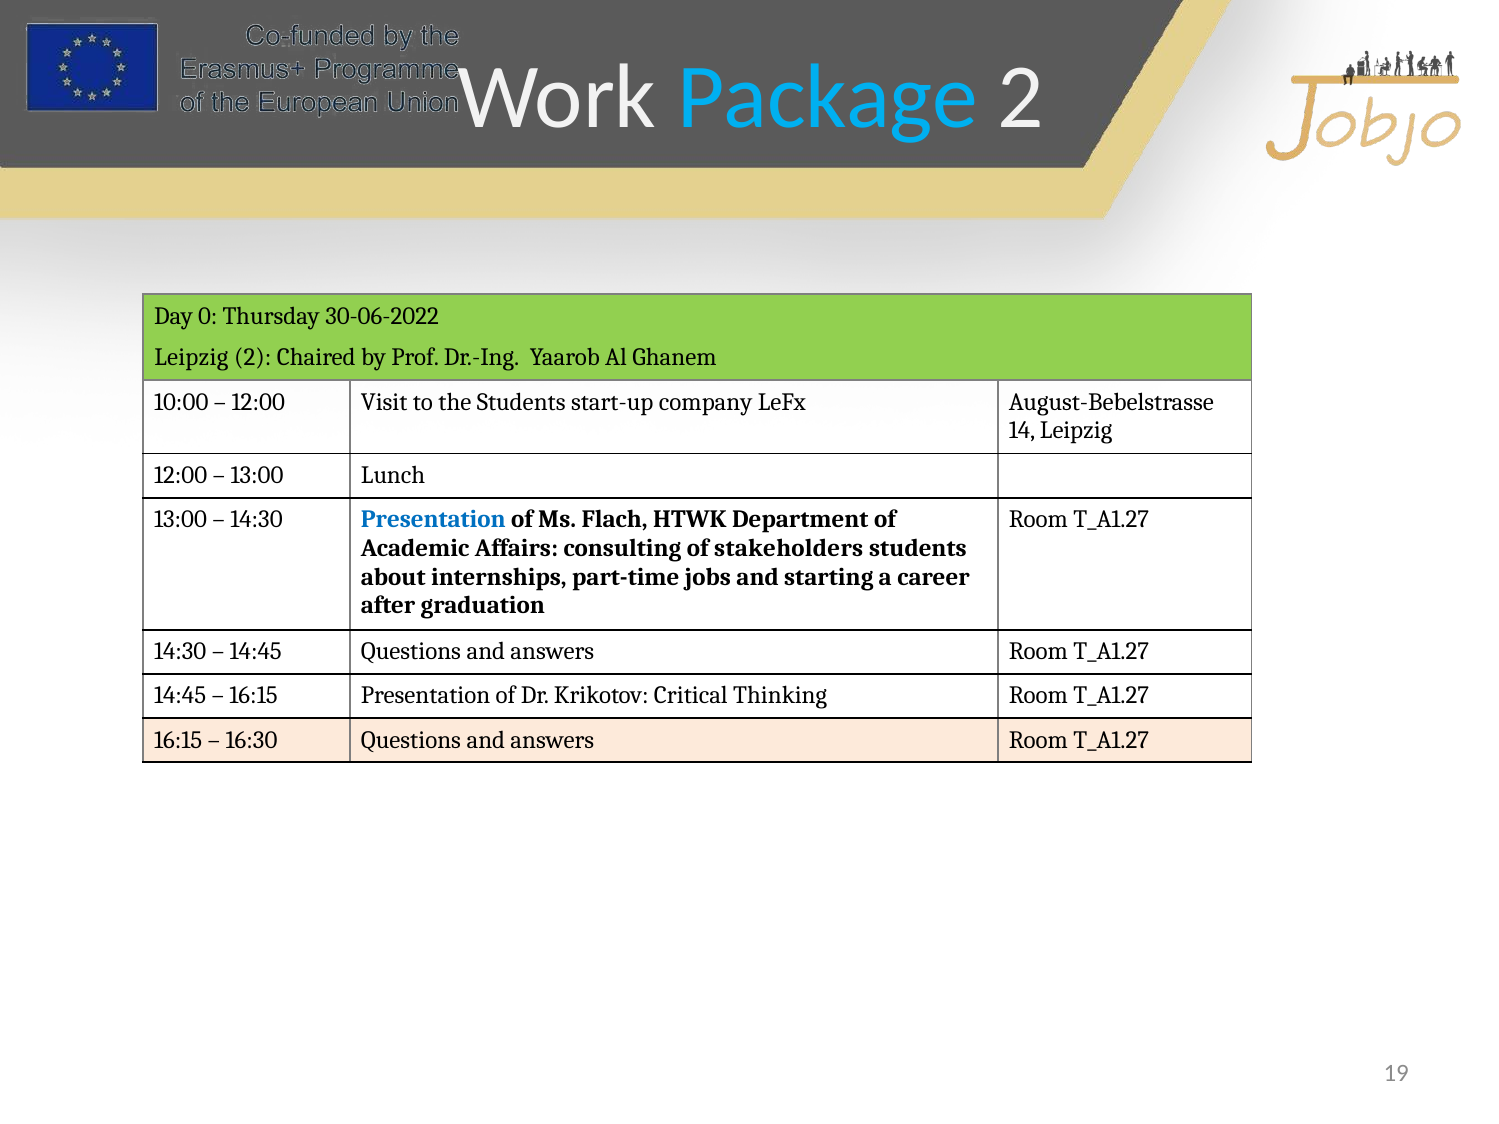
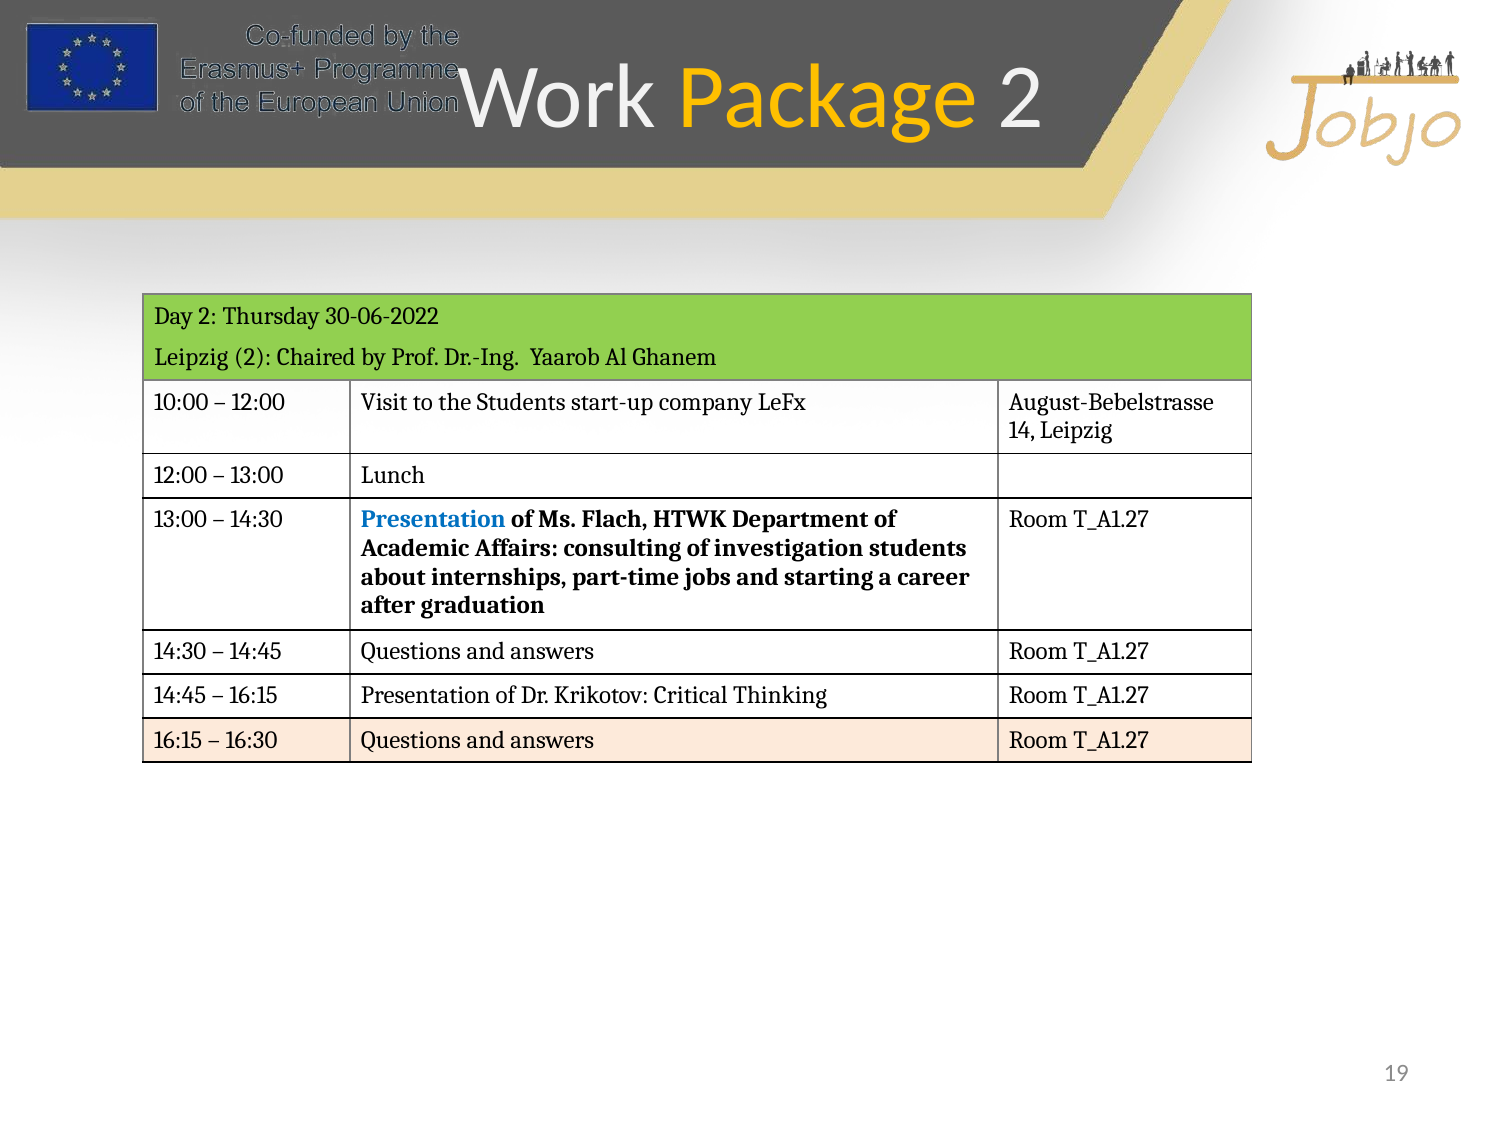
Package colour: light blue -> yellow (827, 98)
Day 0: 0 -> 2 (208, 316)
stakeholders: stakeholders -> investigation (789, 548)
